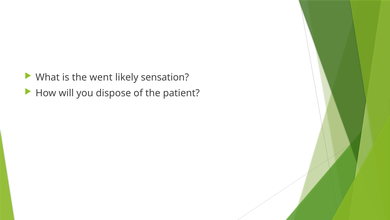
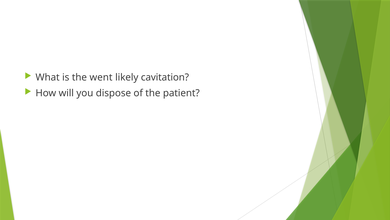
sensation: sensation -> cavitation (165, 77)
